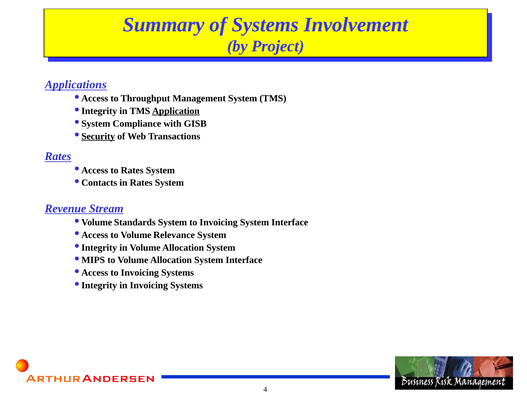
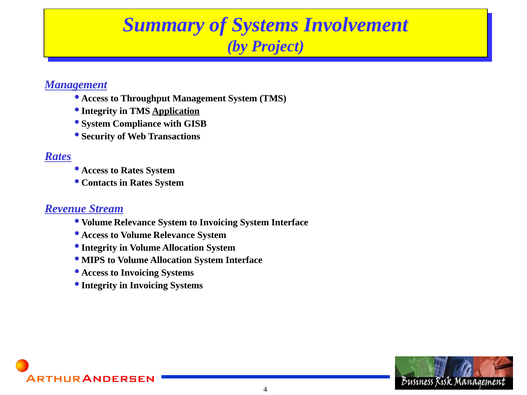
Applications: Applications -> Management (76, 85)
Security underline: present -> none (98, 136)
Standards: Standards -> Relevance (135, 222)
